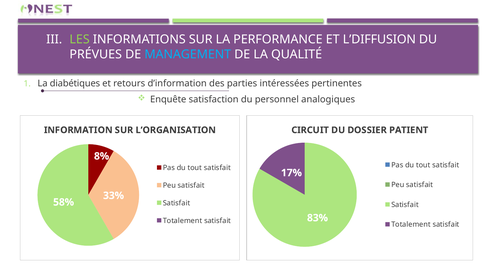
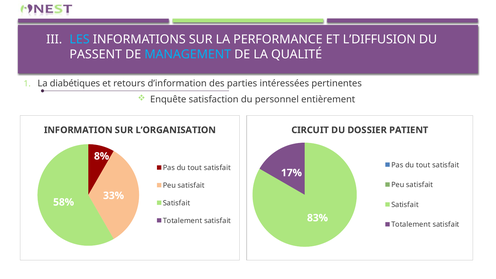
LES colour: light green -> light blue (80, 39)
PRÉVUES: PRÉVUES -> PASSENT (96, 54)
analogiques: analogiques -> entièrement (328, 100)
